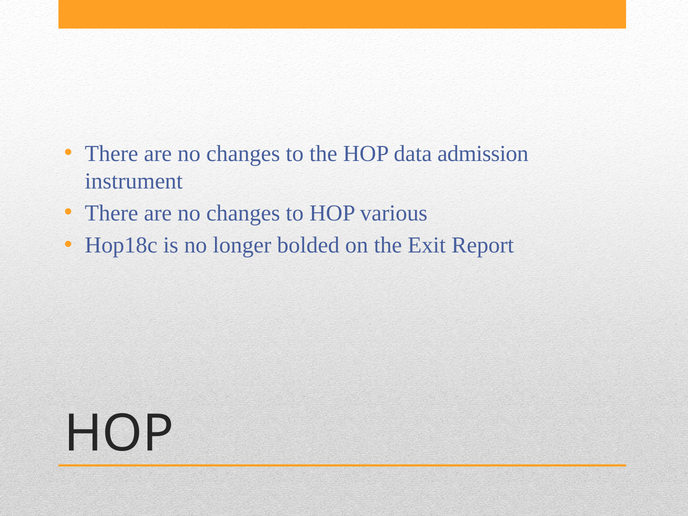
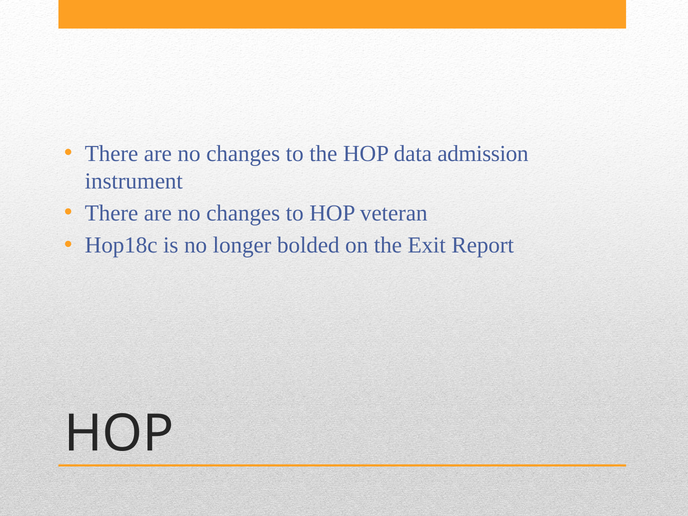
various: various -> veteran (394, 213)
